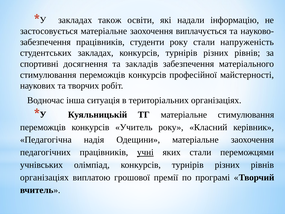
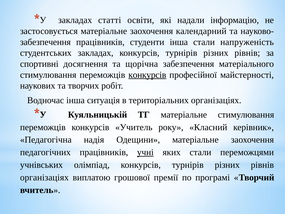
також: також -> статті (110, 20)
виплачується: виплачується -> календарний (201, 31)
студенти року: року -> інша (179, 42)
закладів: закладів -> щорічна (142, 64)
конкурсів underline: none -> present (147, 75)
